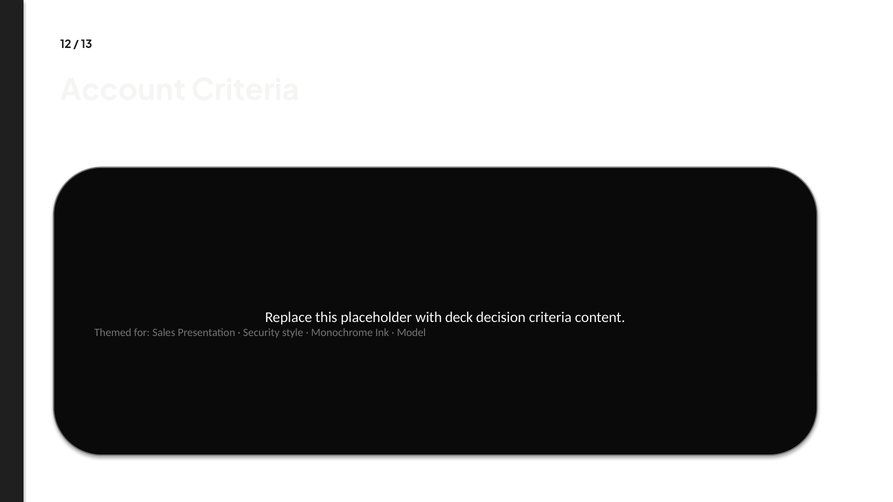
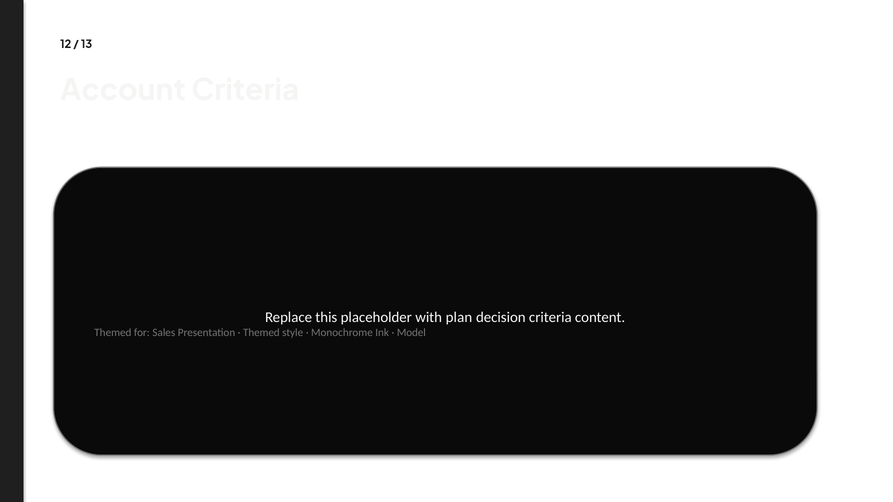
deck: deck -> plan (459, 317)
Security: Security -> Themed (261, 333)
